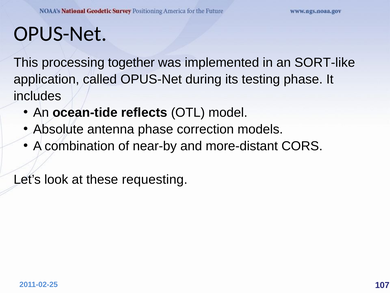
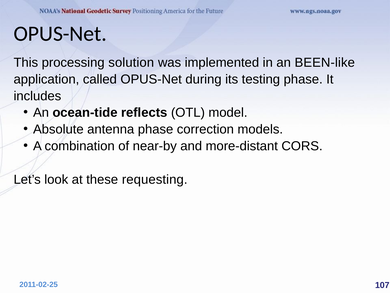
together: together -> solution (131, 62)
SORT-like: SORT-like -> BEEN-like (325, 62)
